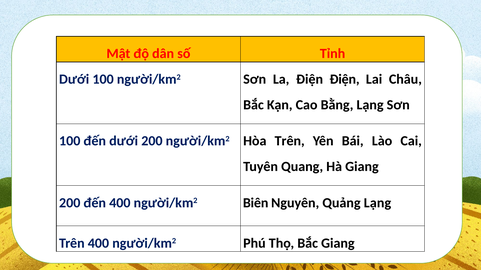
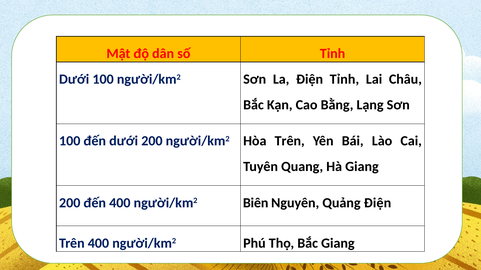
Điện Điện: Điện -> Tỉnh (344, 79)
Quảng Lạng: Lạng -> Điện (377, 203)
